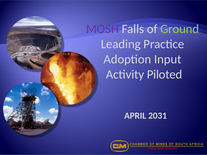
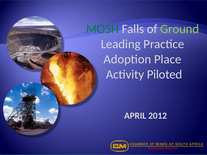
MOSH colour: purple -> green (102, 29)
Input: Input -> Place (168, 59)
2031: 2031 -> 2012 (158, 116)
